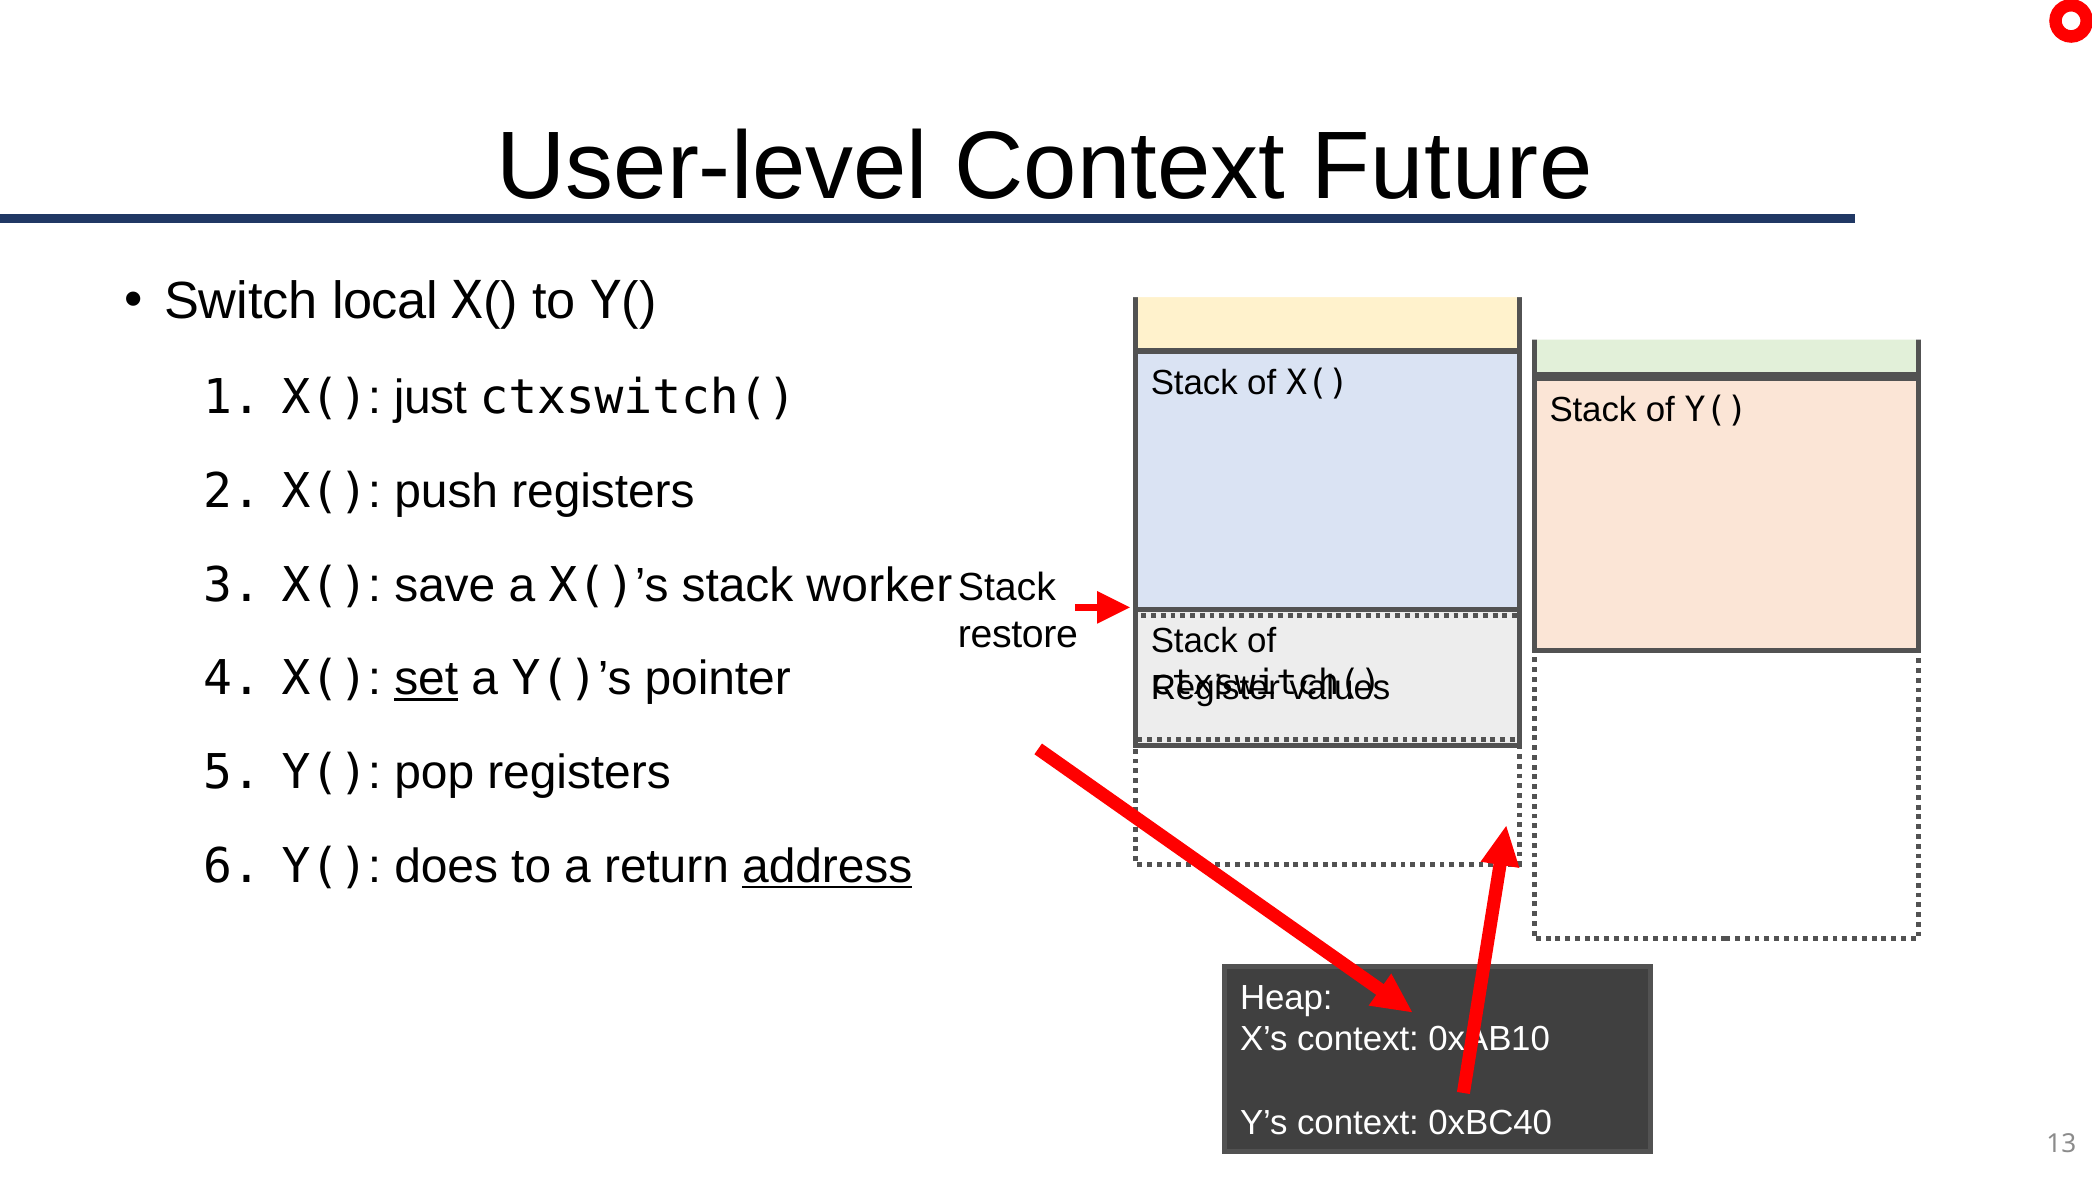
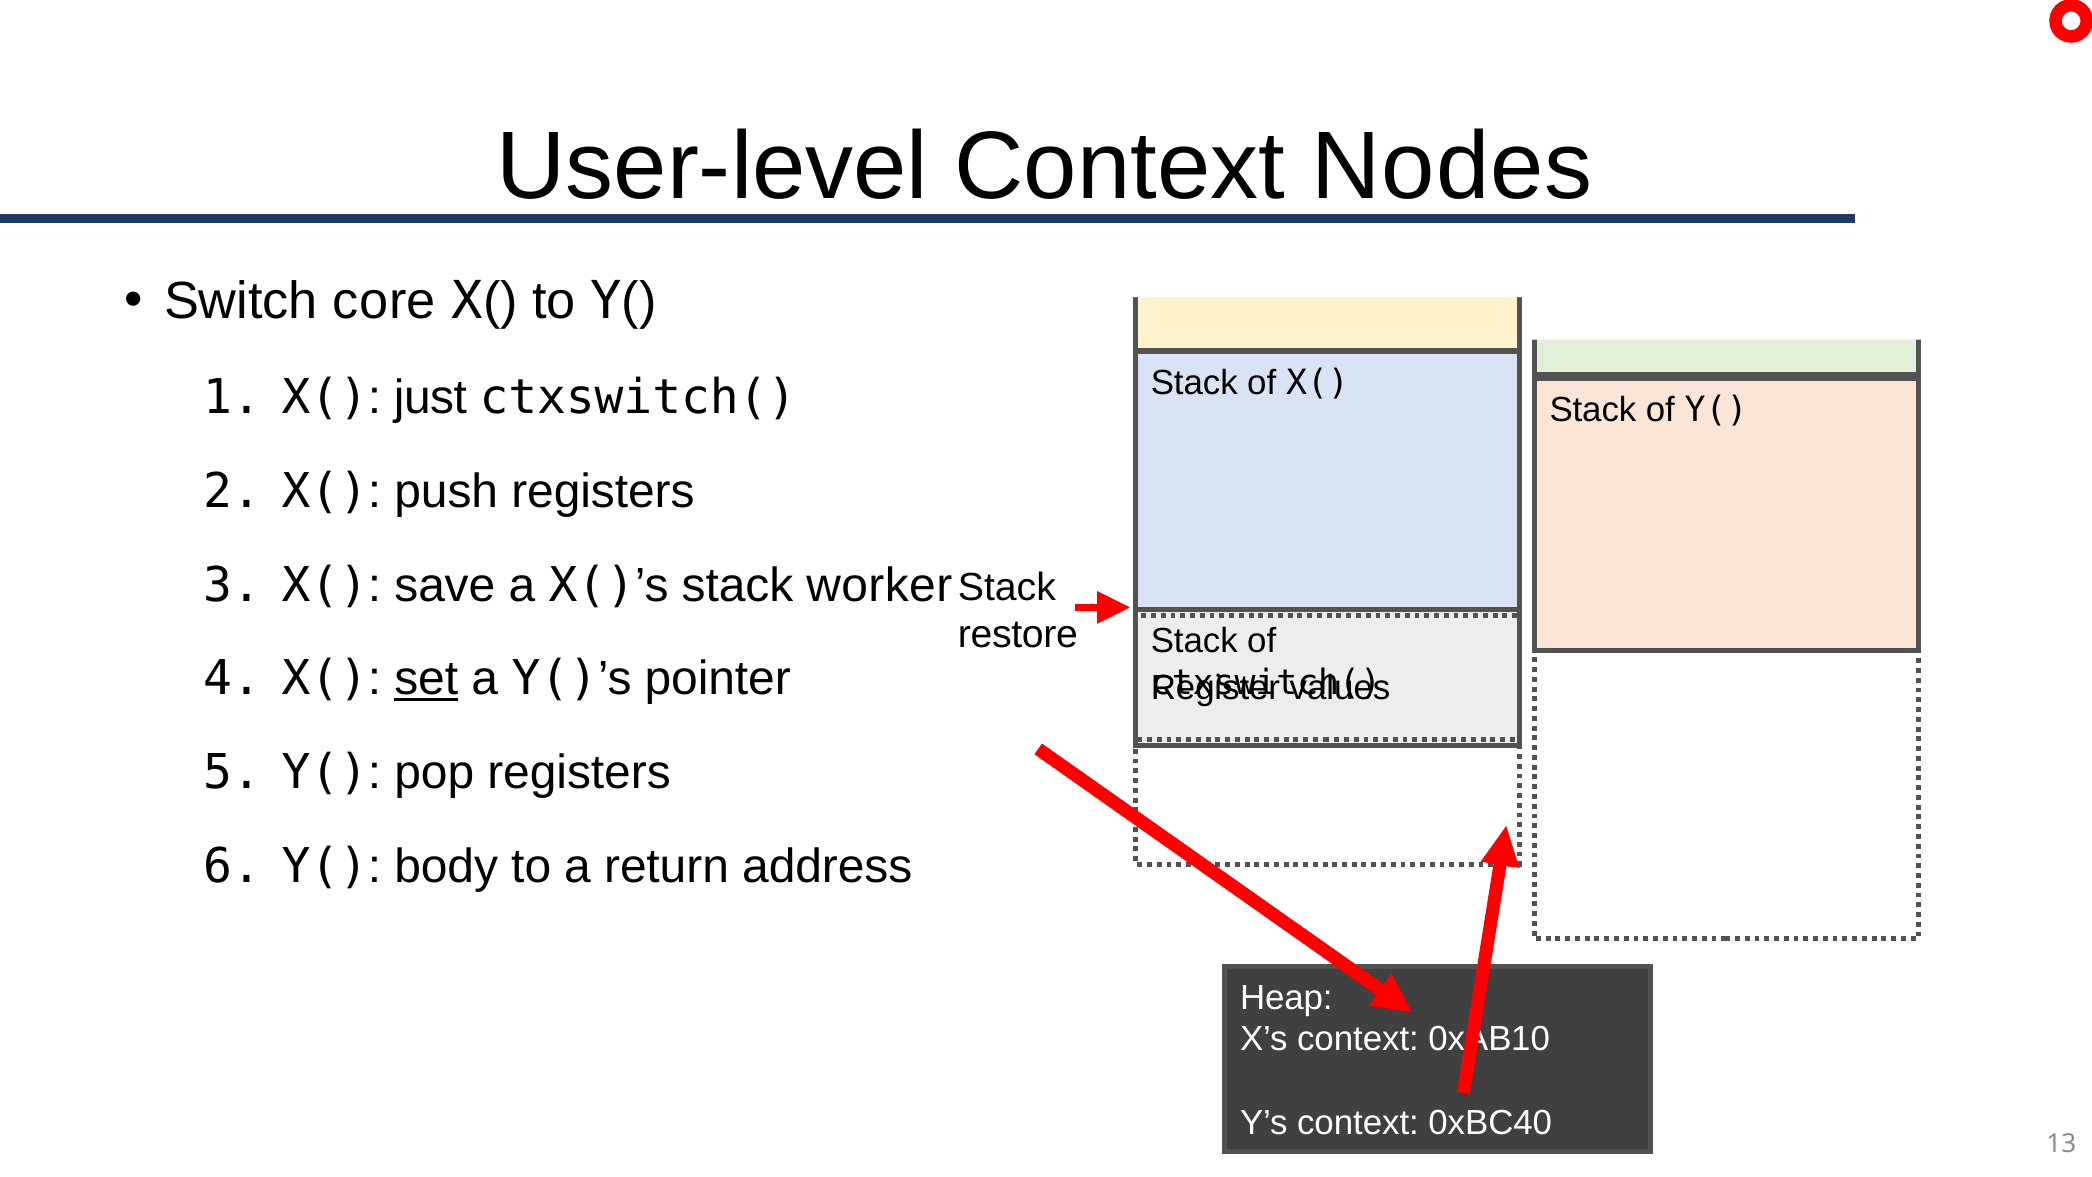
Future: Future -> Nodes (1452, 167)
local: local -> core (384, 302)
does: does -> body (446, 866)
address underline: present -> none (827, 866)
